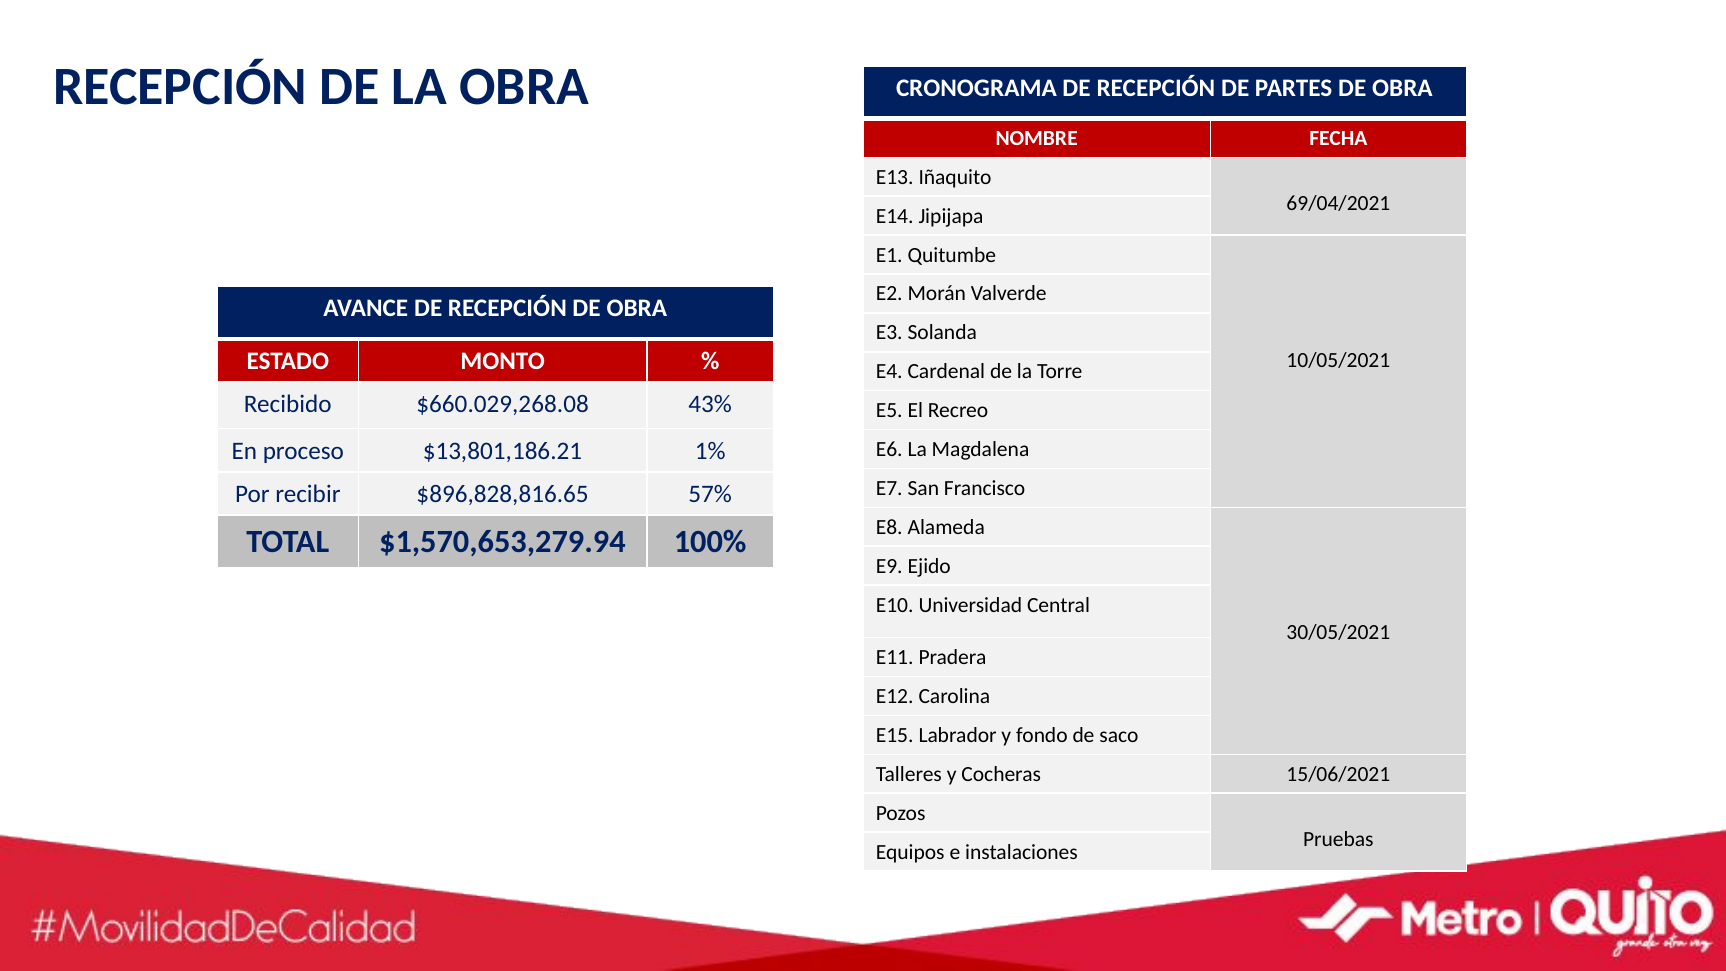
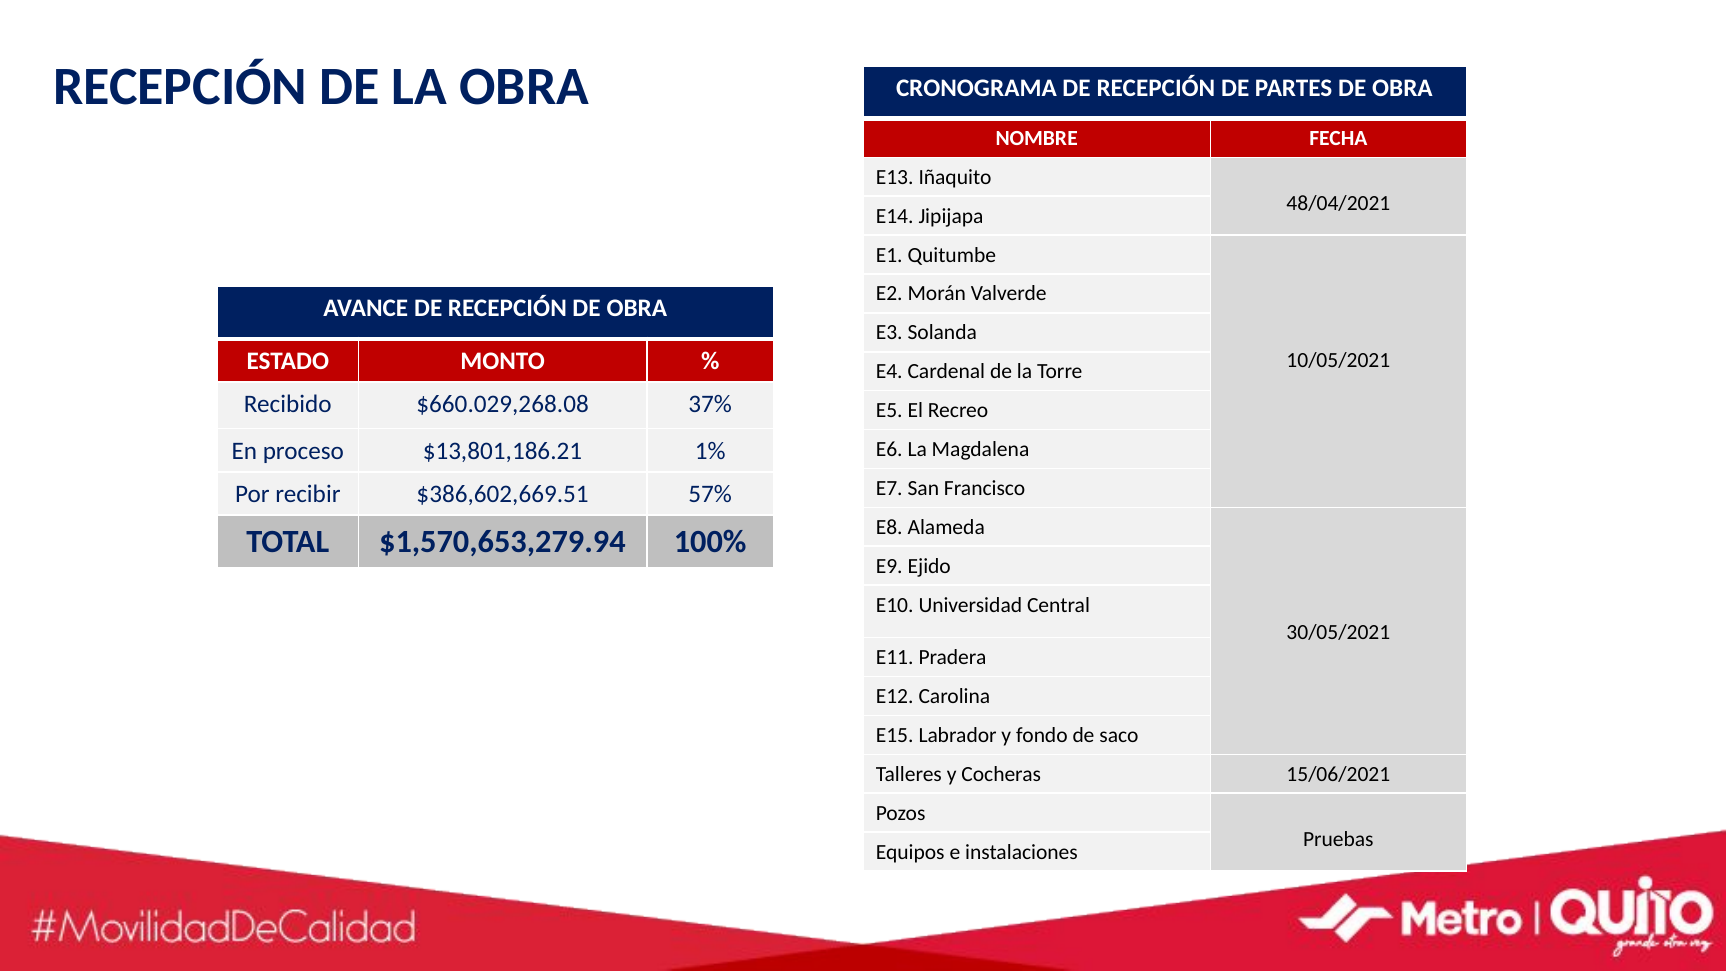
69/04/2021: 69/04/2021 -> 48/04/2021 (1338, 203)
43%: 43% -> 37% (710, 404)
$896,828,816.65: $896,828,816.65 -> $386,602,669.51 (503, 494)
